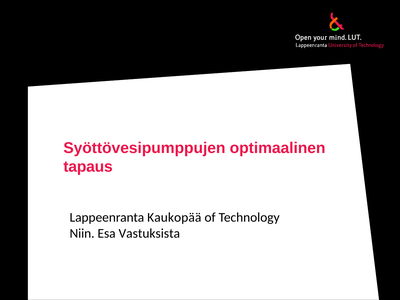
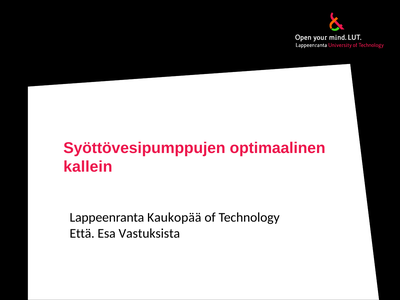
tapaus: tapaus -> kallein (88, 167)
Niin: Niin -> Että (82, 234)
